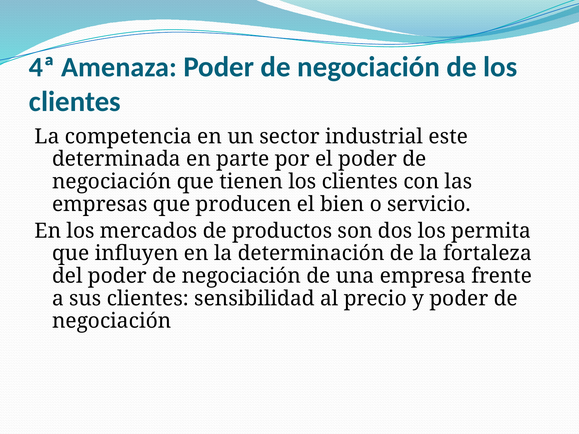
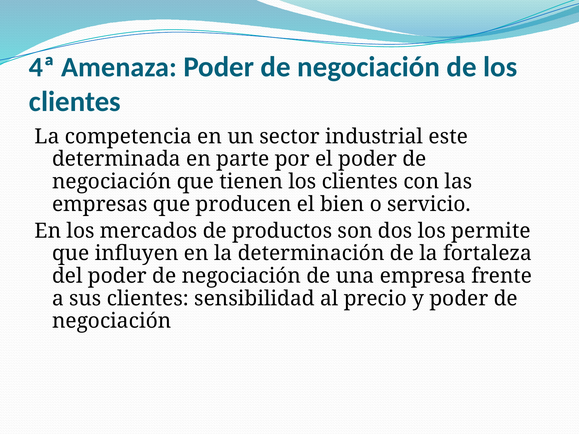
permita: permita -> permite (491, 231)
